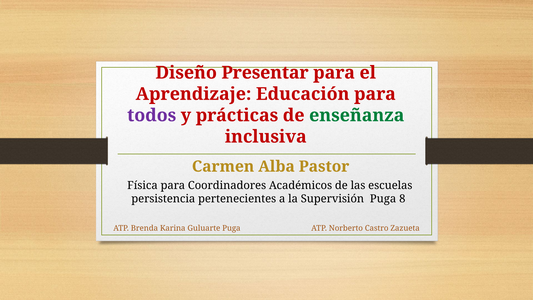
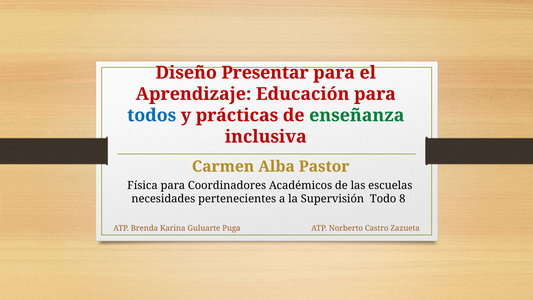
todos colour: purple -> blue (152, 115)
persistencia: persistencia -> necesidades (163, 199)
Supervisión Puga: Puga -> Todo (383, 199)
